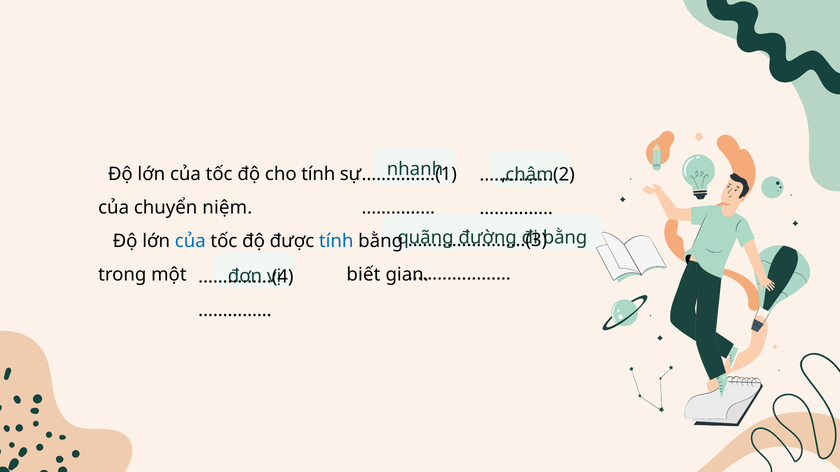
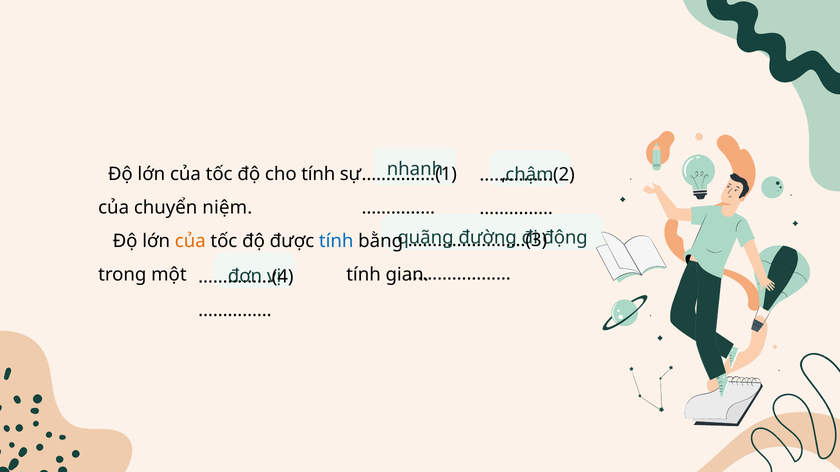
bằng: bằng -> động (565, 238)
của colour: blue -> orange (190, 242)
một biết: biết -> tính (364, 275)
